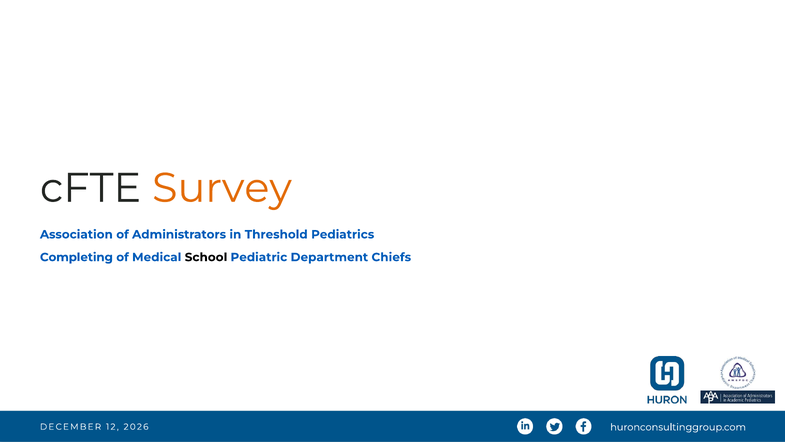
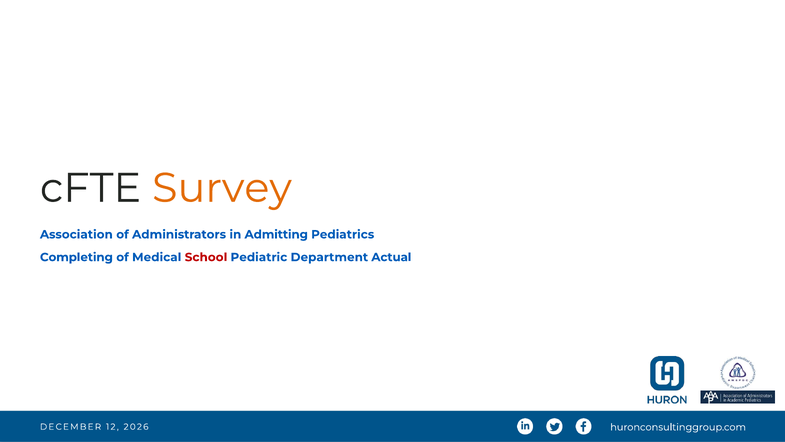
Threshold: Threshold -> Admitting (276, 234)
School colour: black -> red (206, 257)
Chiefs: Chiefs -> Actual (391, 257)
